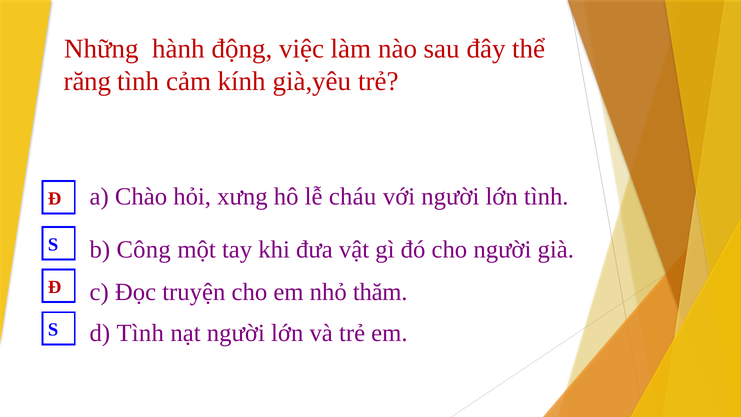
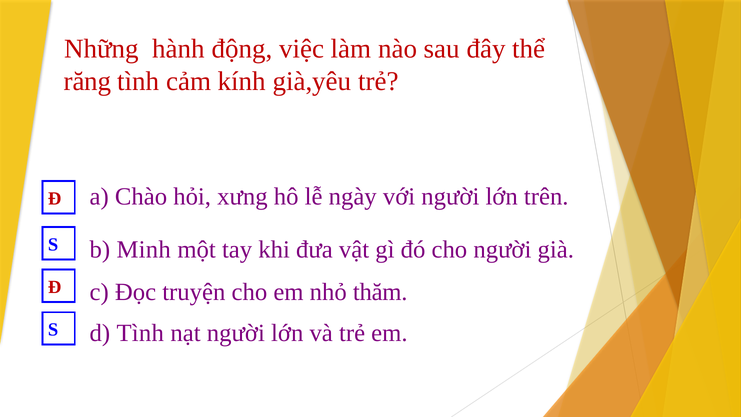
cháu: cháu -> ngày (353, 197)
lớn tình: tình -> trên (546, 197)
Công: Công -> Minh (144, 250)
